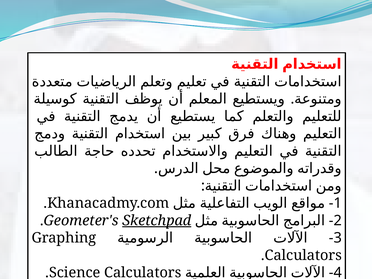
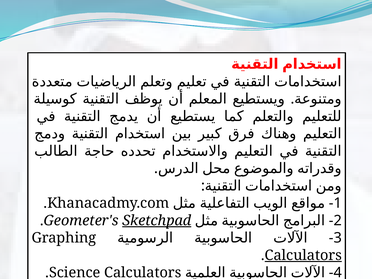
Calculators underline: none -> present (303, 255)
